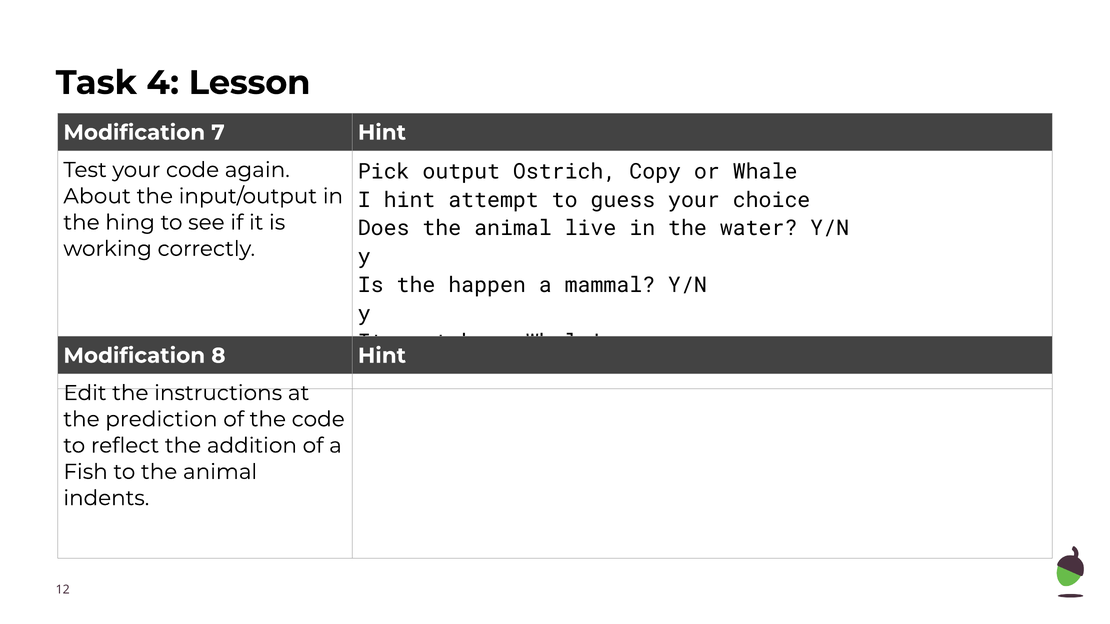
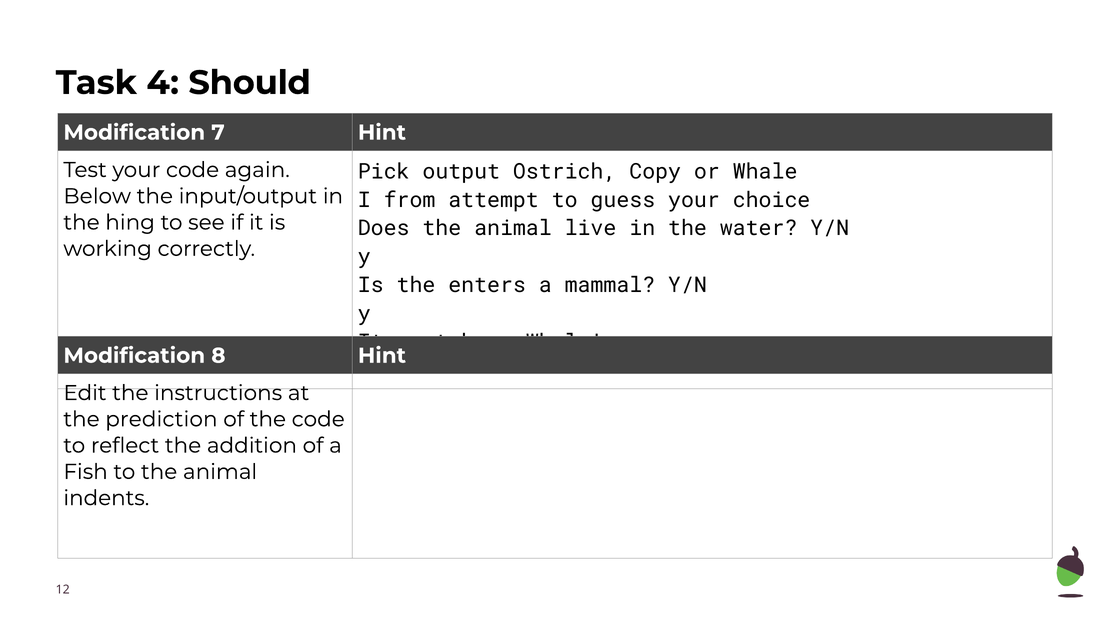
Lesson: Lesson -> Should (250, 83)
I hint: hint -> from (410, 200)
About: About -> Below (97, 196)
happen: happen -> enters (487, 285)
